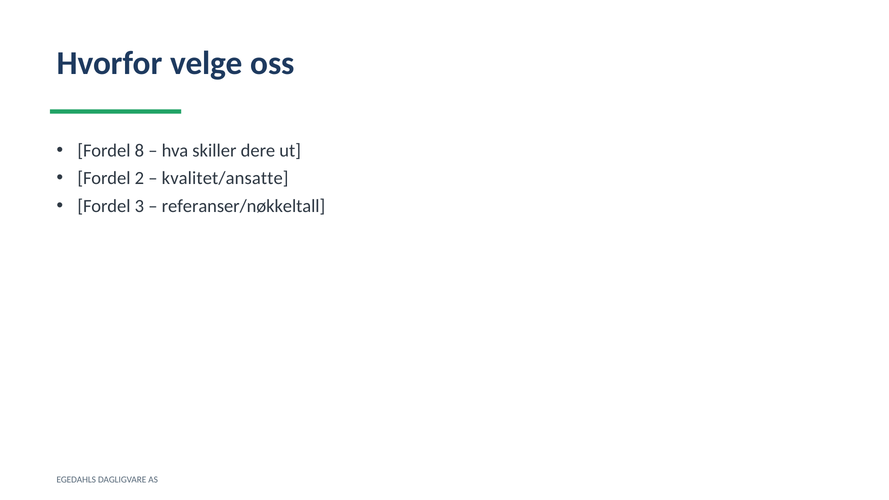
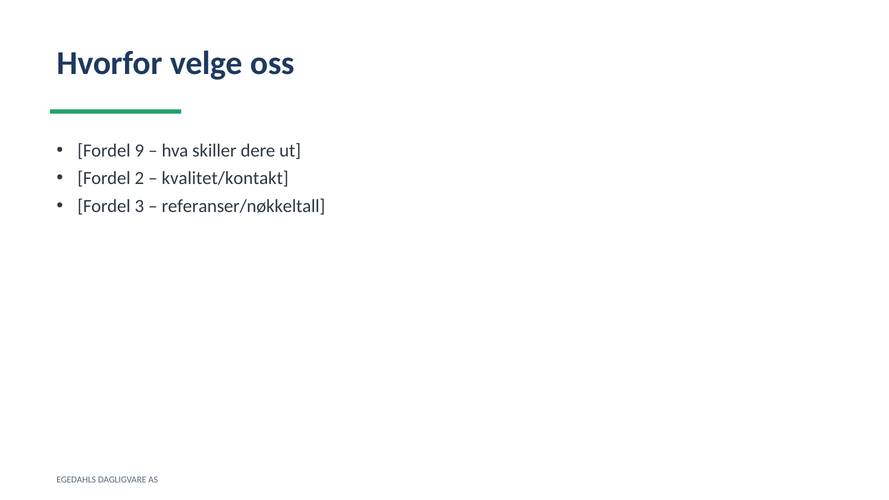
8: 8 -> 9 (139, 151)
kvalitet/ansatte: kvalitet/ansatte -> kvalitet/kontakt (225, 178)
